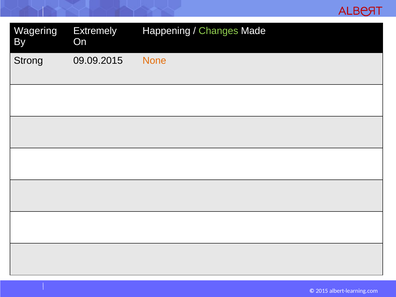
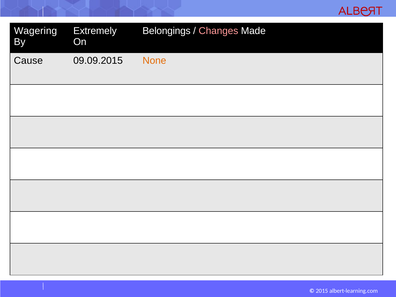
Happening: Happening -> Belongings (167, 31)
Changes colour: light green -> pink (218, 31)
Strong: Strong -> Cause (28, 60)
